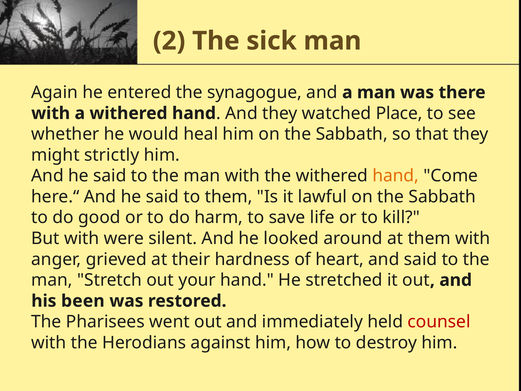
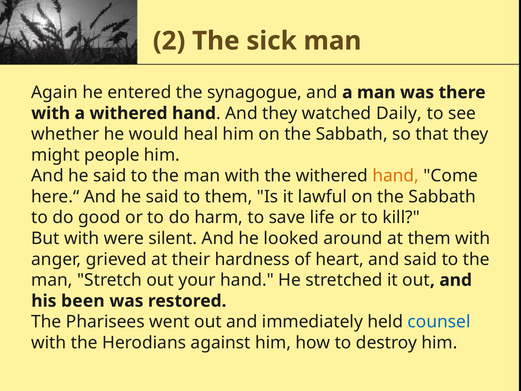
Place: Place -> Daily (399, 113)
strictly: strictly -> people (112, 155)
counsel colour: red -> blue (439, 322)
